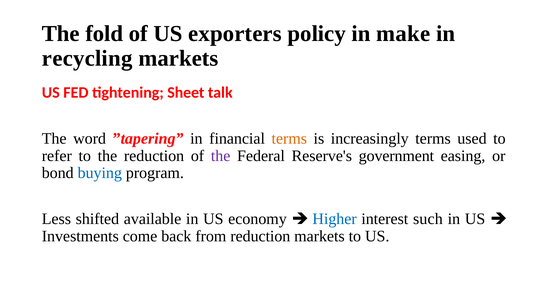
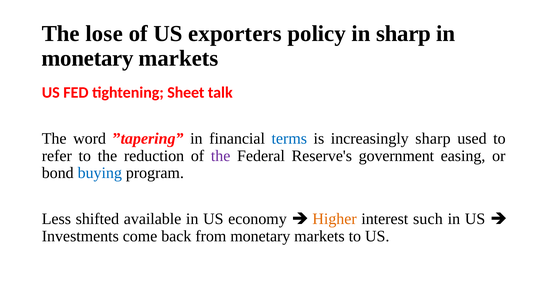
fold: fold -> lose (104, 34)
in make: make -> sharp (403, 34)
recycling: recycling -> monetary (87, 58)
terms colour: orange -> blue (289, 139)
increasingly terms: terms -> sharp (433, 139)
Higher colour: blue -> orange (335, 219)
from reduction: reduction -> monetary (260, 236)
